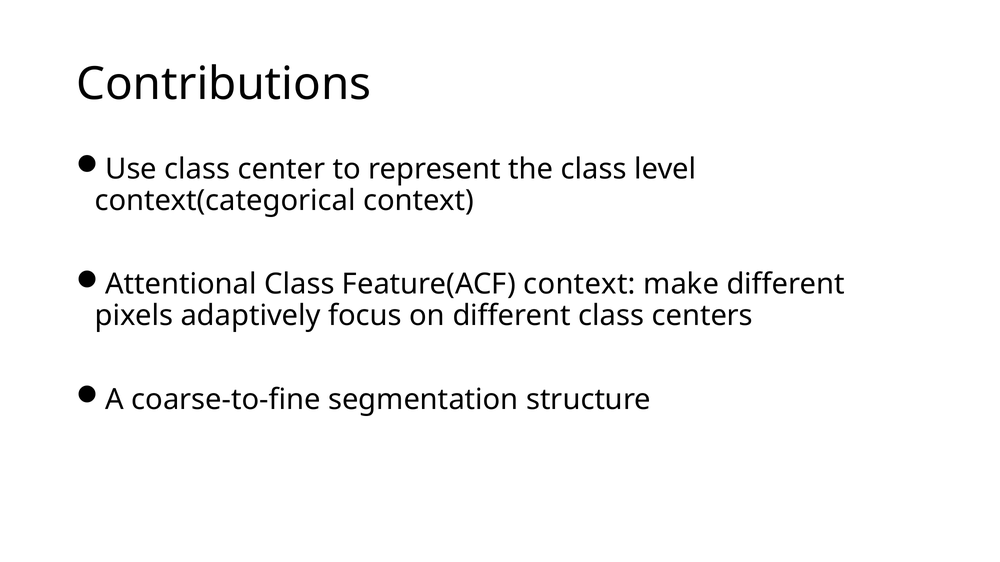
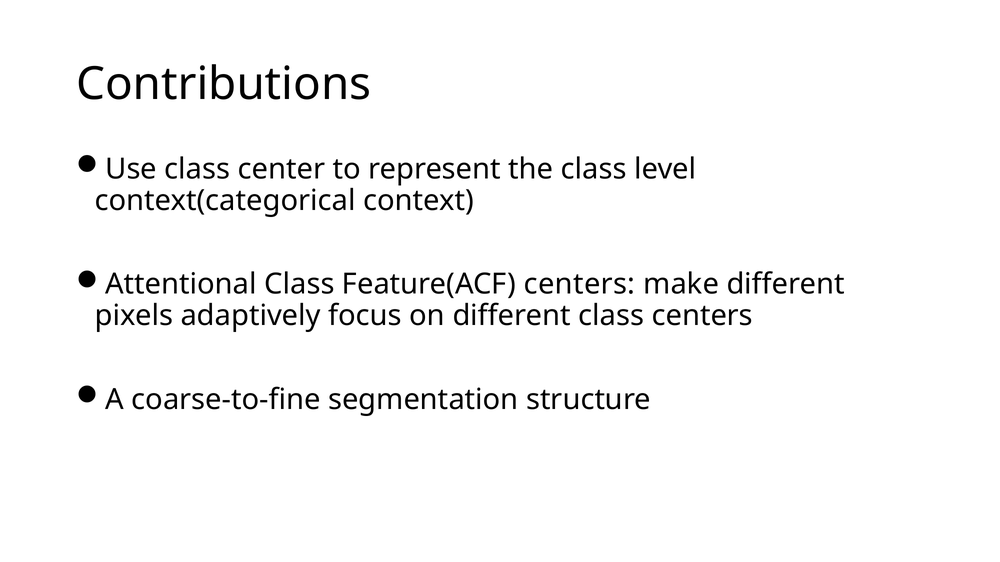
Feature(ACF context: context -> centers (580, 284)
